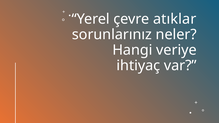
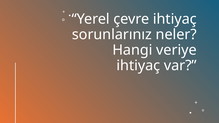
çevre atıklar: atıklar -> ihtiyaç (175, 19)
